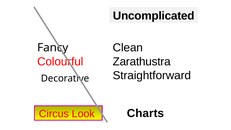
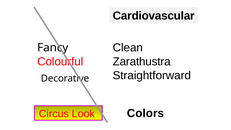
Uncomplicated: Uncomplicated -> Cardiovascular (154, 16)
Charts: Charts -> Colors (146, 113)
